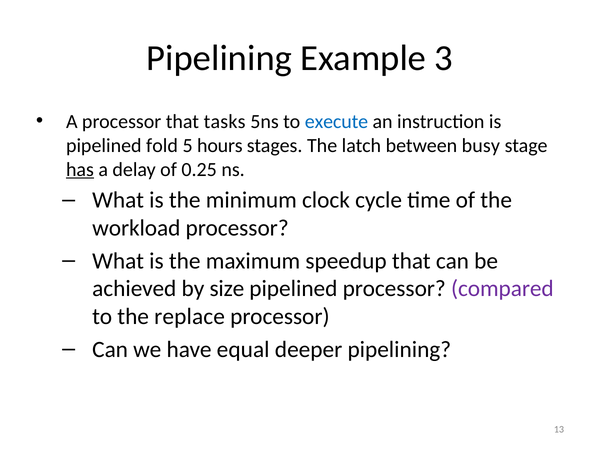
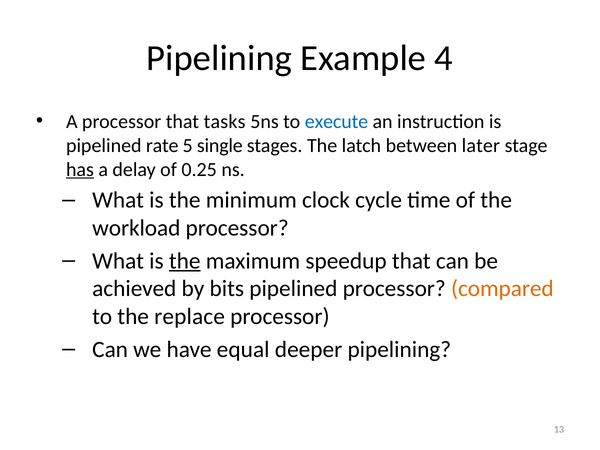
3: 3 -> 4 (444, 58)
fold: fold -> rate (162, 145)
hours: hours -> single (220, 145)
busy: busy -> later (481, 145)
the underline: none -> present (185, 261)
size: size -> bits (227, 289)
compared colour: purple -> orange (502, 289)
